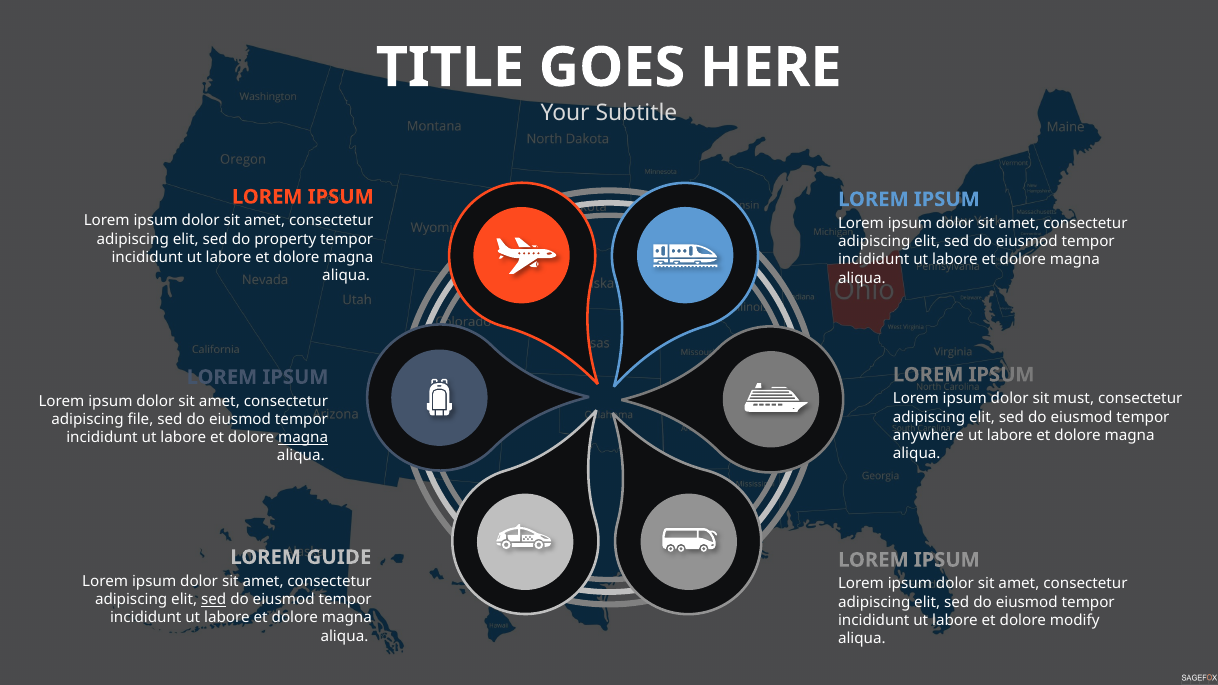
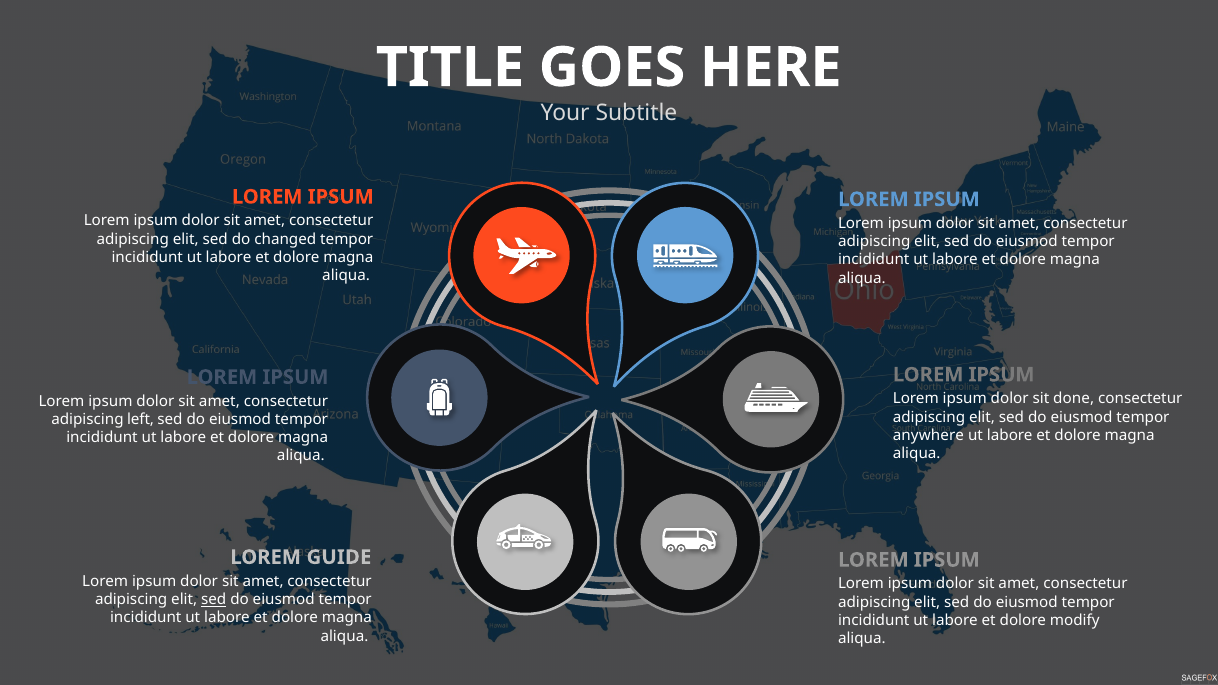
property: property -> changed (285, 239)
must: must -> done (1074, 399)
file: file -> left (141, 419)
magna underline: present -> none (303, 438)
